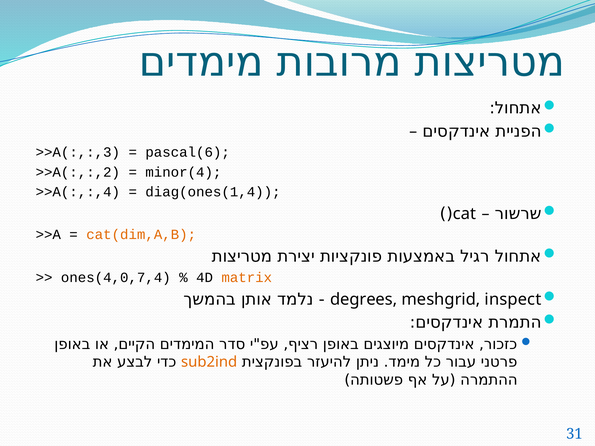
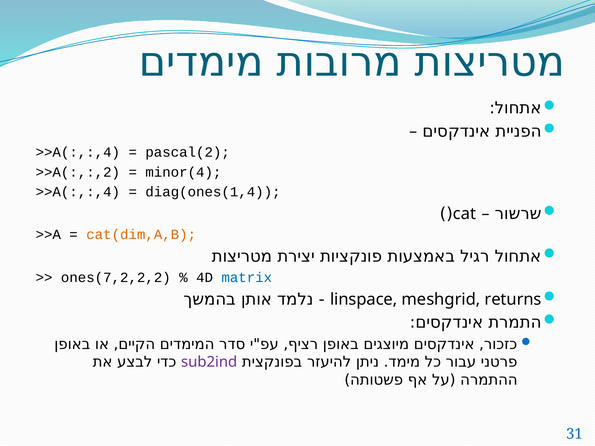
>>A(:,:,3: >>A(:,:,3 -> >>A(:,:,4 (78, 152)
pascal(6: pascal(6 -> pascal(2 (188, 152)
ones(4,0,7,4: ones(4,0,7,4 -> ones(7,2,2,2 (116, 278)
matrix colour: orange -> blue (247, 278)
degrees: degrees -> linspace (364, 299)
inspect: inspect -> returns (513, 299)
sub2ind colour: orange -> purple (209, 362)
